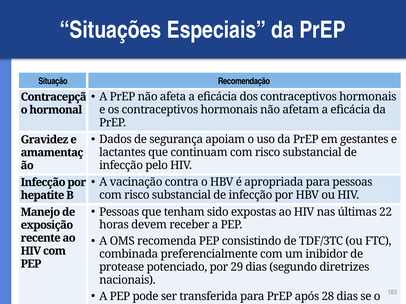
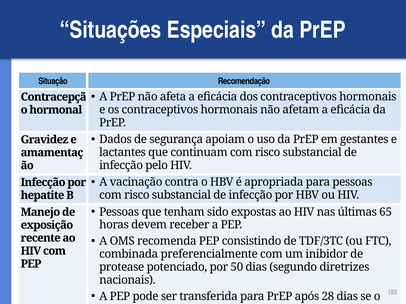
22: 22 -> 65 (386, 212)
29: 29 -> 50 (237, 267)
